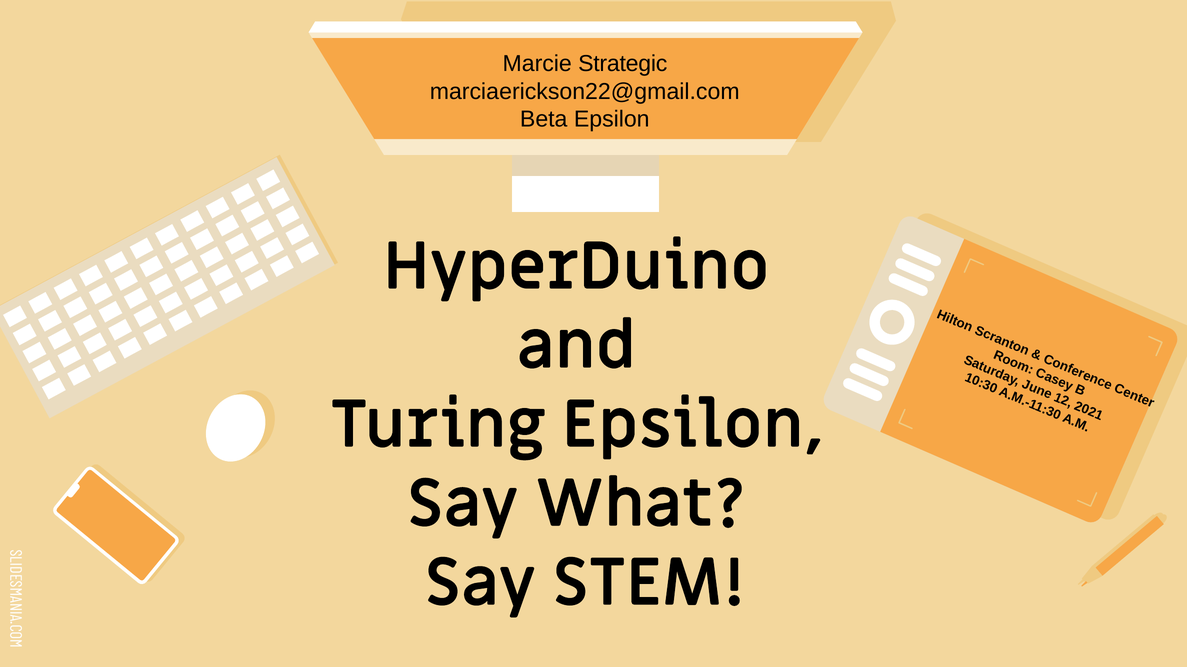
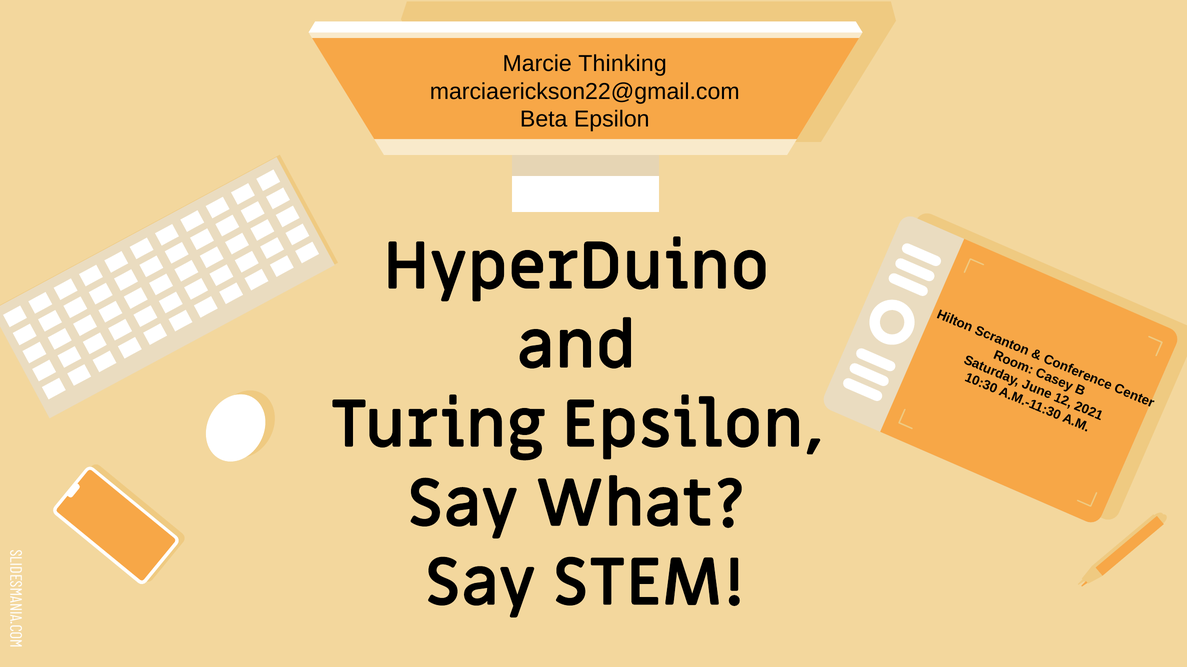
Strategic: Strategic -> Thinking (623, 64)
